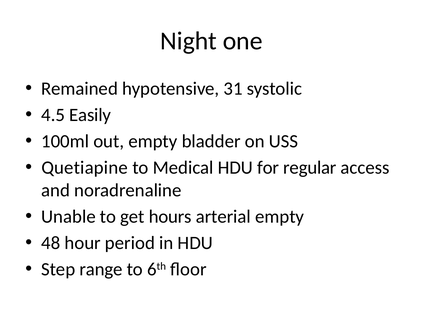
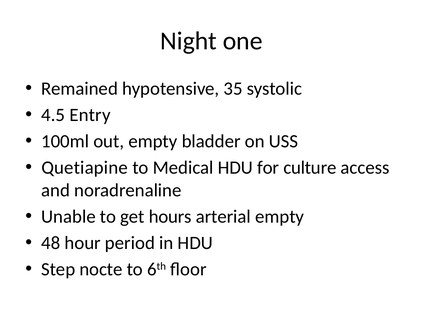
31: 31 -> 35 (233, 89)
Easily: Easily -> Entry (90, 115)
regular: regular -> culture (310, 168)
range: range -> nocte (101, 269)
